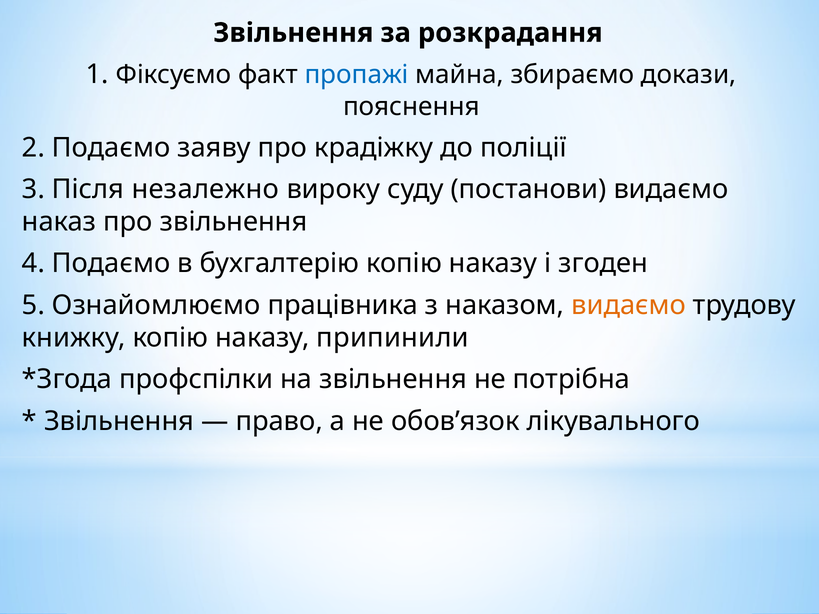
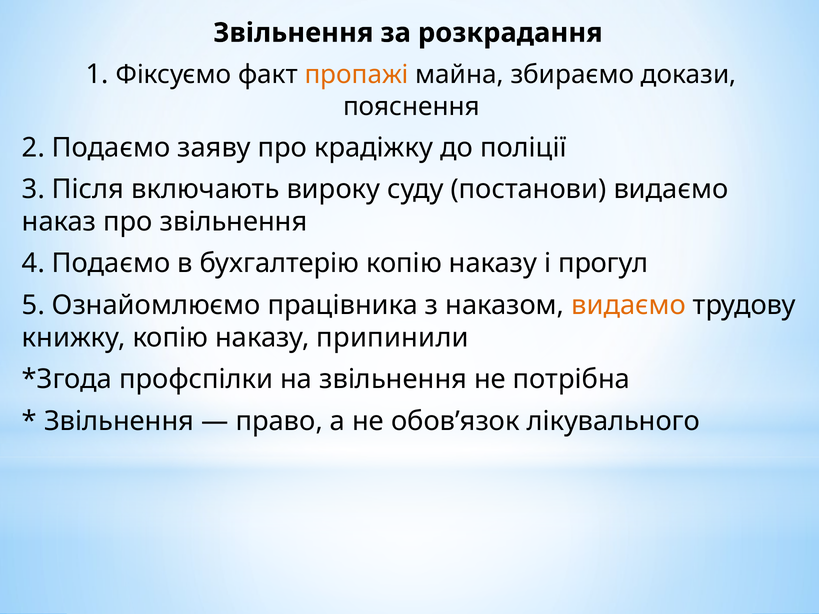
пропажі colour: blue -> orange (357, 75)
незалежно: незалежно -> включають (205, 189)
згоден: згоден -> прогул (603, 264)
